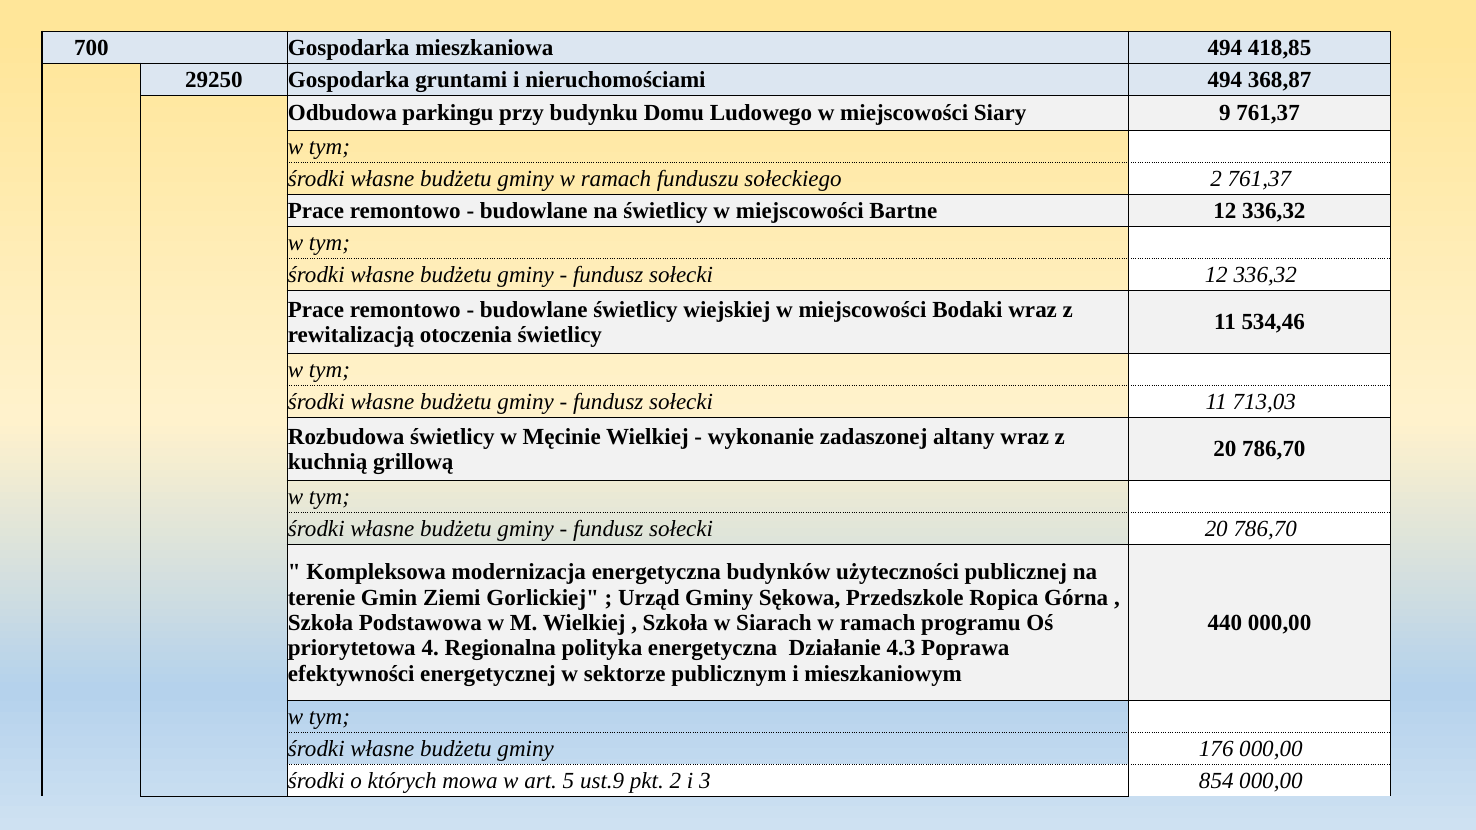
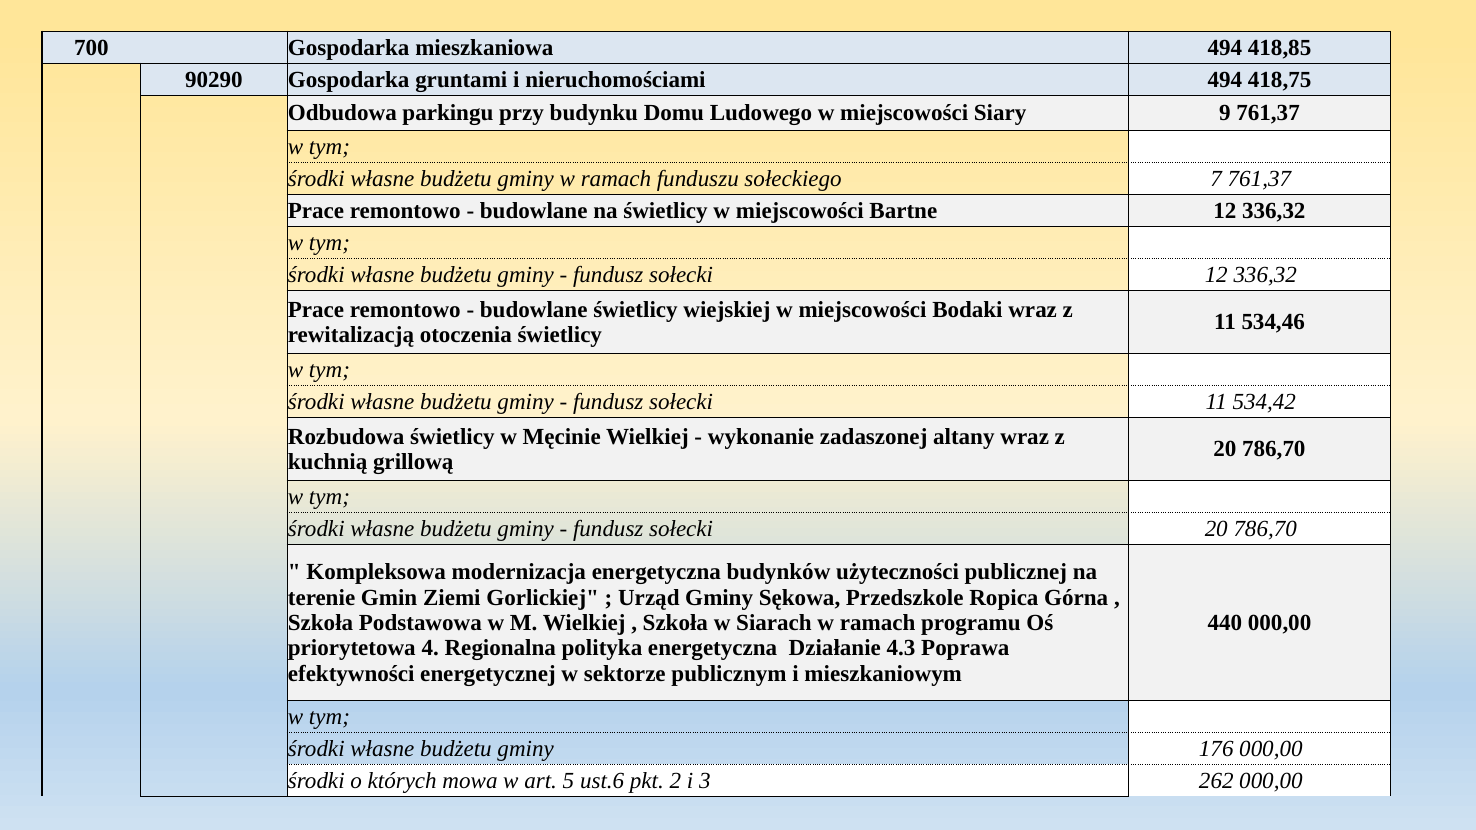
29250: 29250 -> 90290 (214, 80)
368,87: 368,87 -> 418,75 (1280, 80)
sołeckiego 2: 2 -> 7 (1216, 179)
713,03: 713,03 -> 534,42 (1264, 402)
ust.9: ust.9 -> ust.6 (602, 781)
854: 854 -> 262 (1216, 781)
